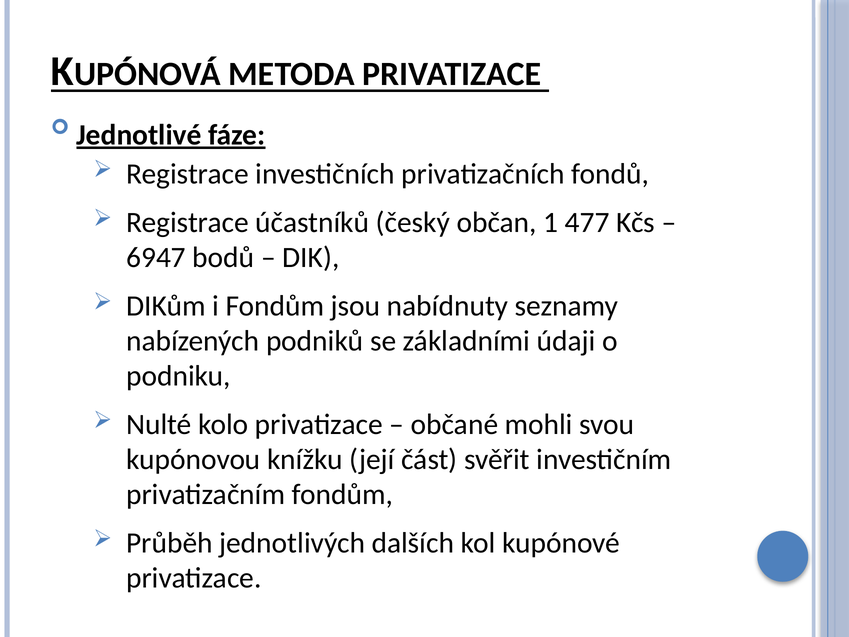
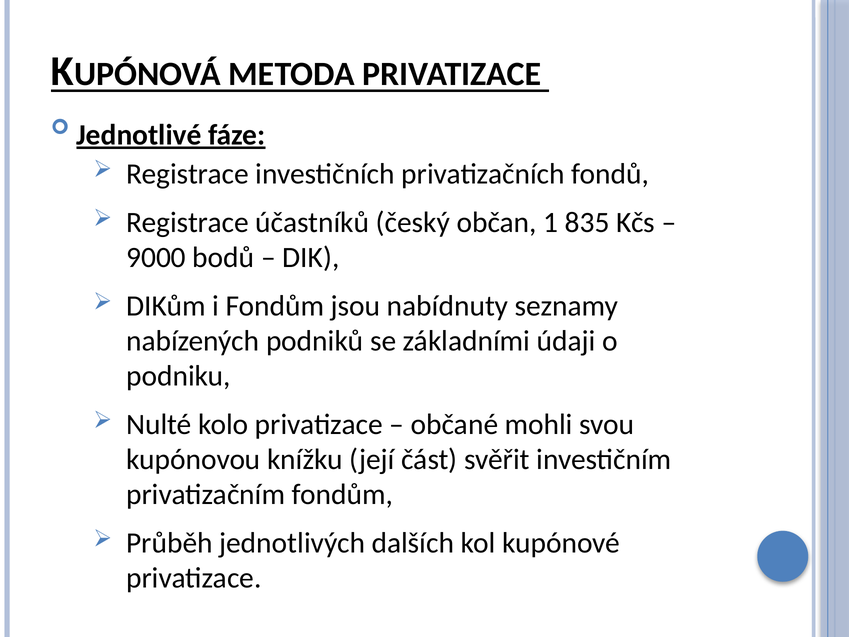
477: 477 -> 835 (587, 222)
6947: 6947 -> 9000 (156, 257)
